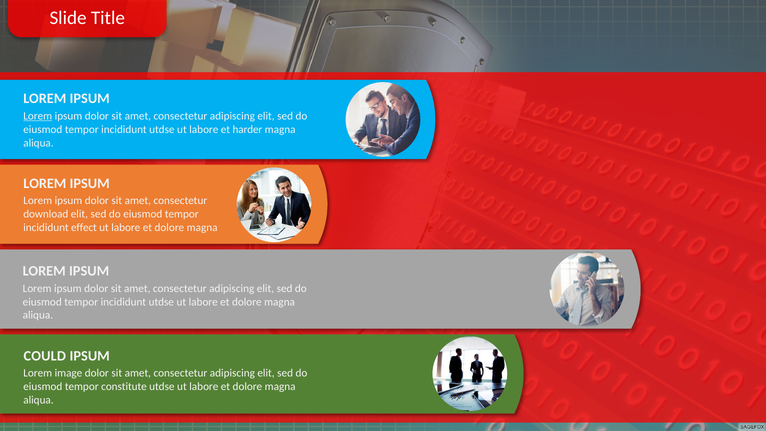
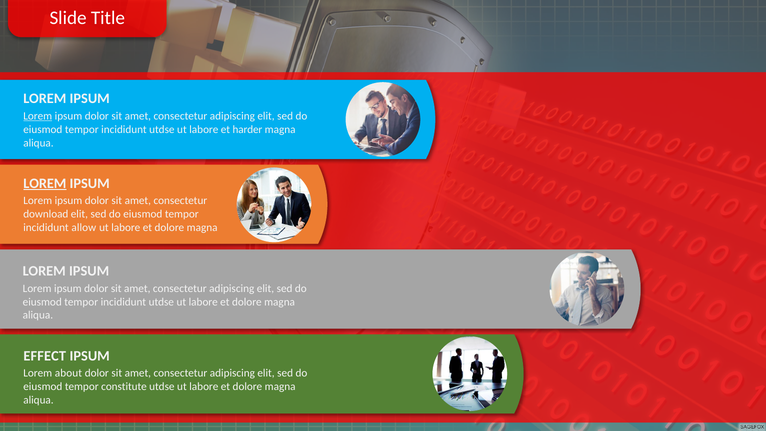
LOREM underline: none -> present (45, 183)
effect: effect -> allow (84, 228)
COULD: COULD -> EFFECT (45, 356)
image: image -> about (68, 373)
